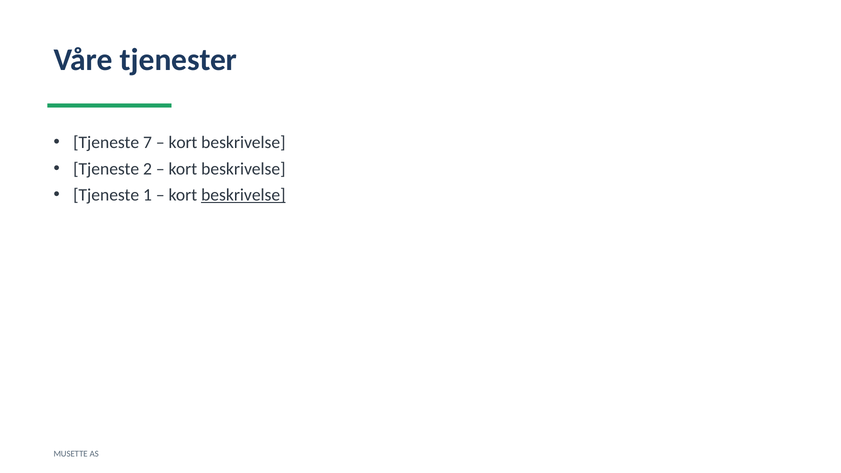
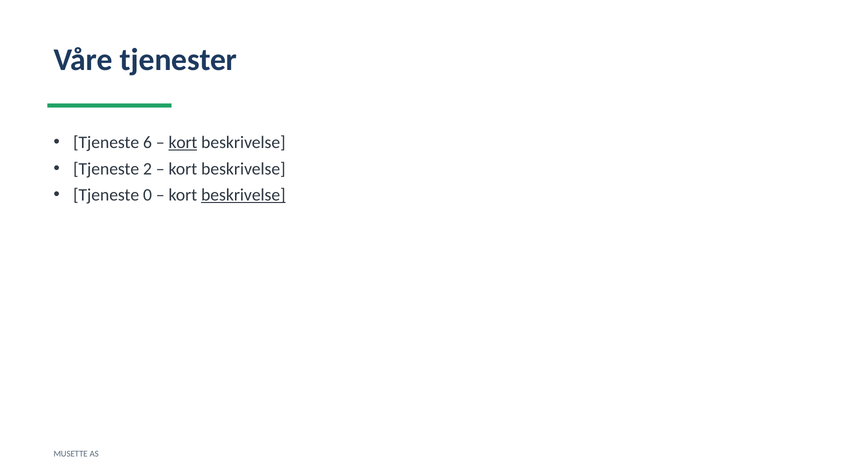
7: 7 -> 6 (147, 142)
kort underline: none -> present (183, 142)
1: 1 -> 0 (147, 195)
